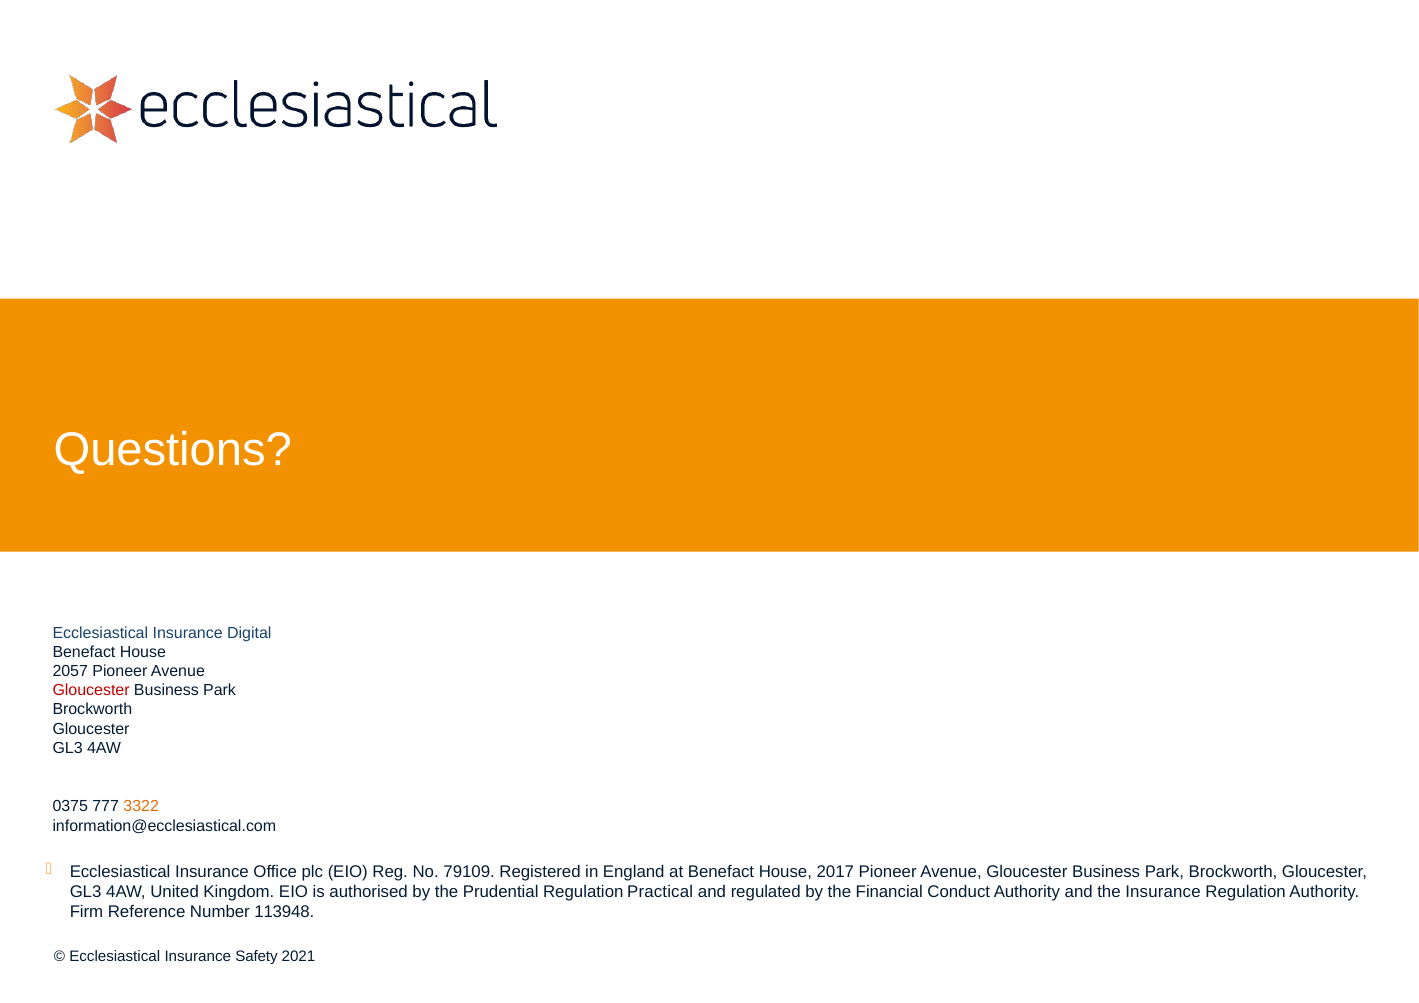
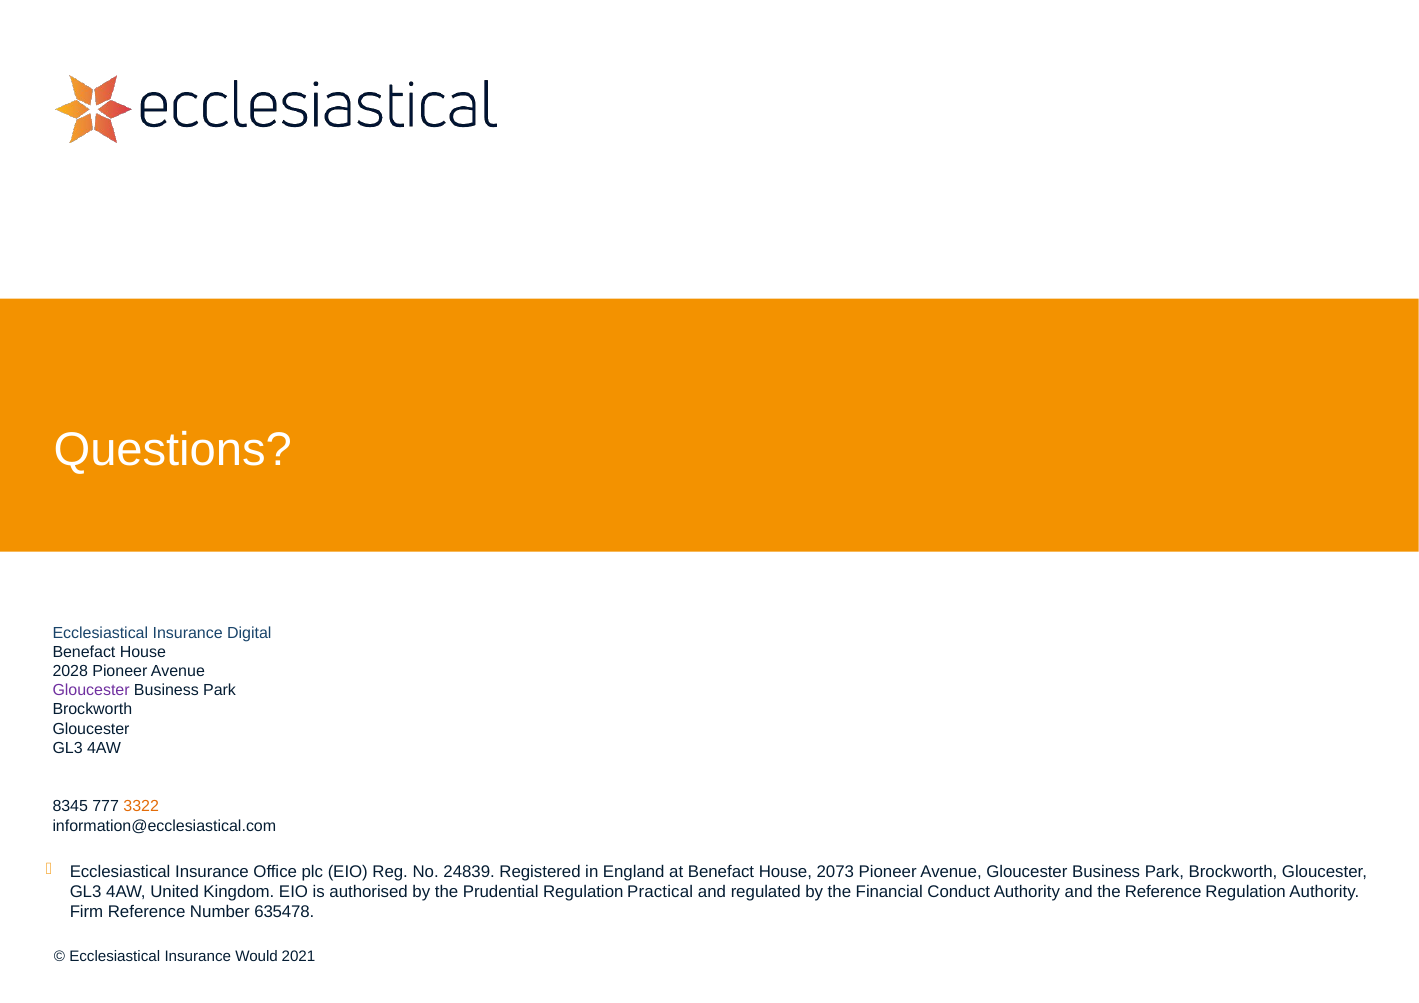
2057: 2057 -> 2028 (70, 671)
Gloucester colour: red -> purple (91, 691)
0375: 0375 -> 8345 (70, 807)
79109: 79109 -> 24839 (469, 872)
2017: 2017 -> 2073 (835, 872)
the Insurance: Insurance -> Reference (1163, 892)
113948: 113948 -> 635478 (284, 913)
Safety: Safety -> Would (256, 957)
